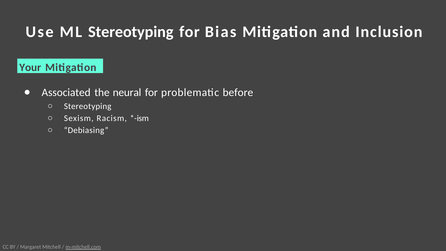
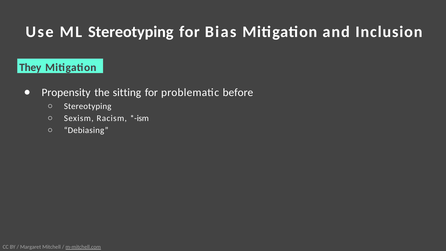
Your: Your -> They (30, 67)
Associated: Associated -> Propensity (66, 92)
neural: neural -> sitting (127, 92)
